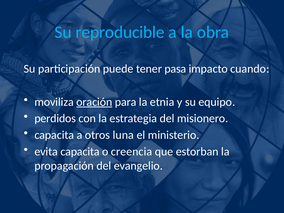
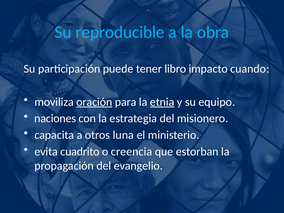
pasa: pasa -> libro (175, 69)
etnia underline: none -> present (162, 102)
perdidos: perdidos -> naciones (55, 118)
evita capacita: capacita -> cuadrito (80, 152)
